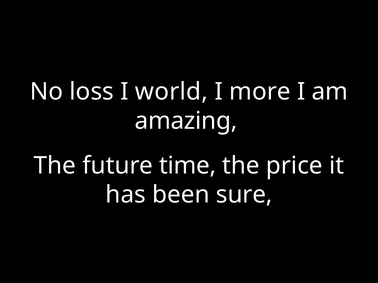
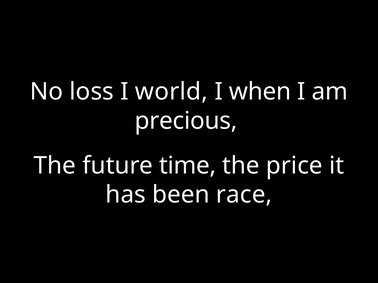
more: more -> when (260, 92)
amazing: amazing -> precious (186, 121)
sure: sure -> race (244, 195)
